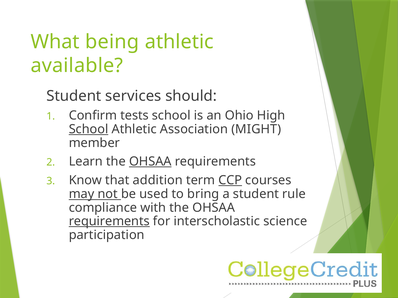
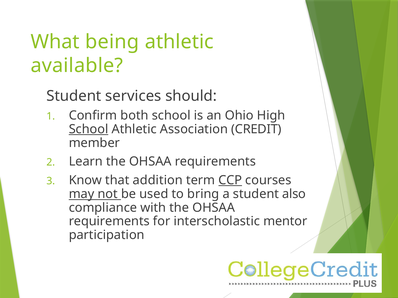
tests: tests -> both (134, 116)
MIGHT: MIGHT -> CREDIT (256, 129)
OHSAA underline: present -> none (150, 162)
rule: rule -> also (294, 194)
requirements underline: present -> none (109, 222)
science: science -> mentor (285, 222)
